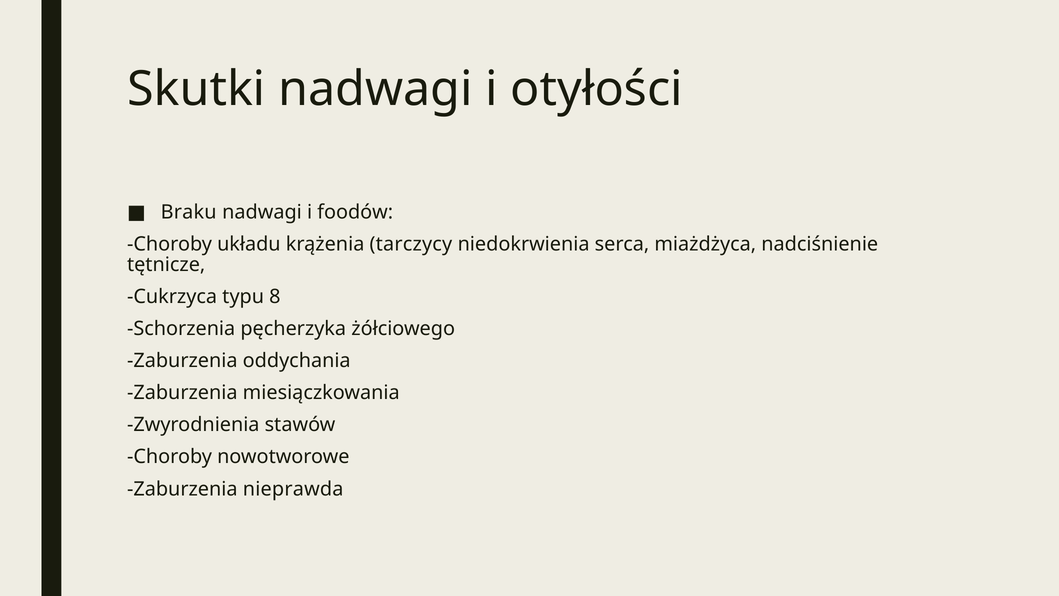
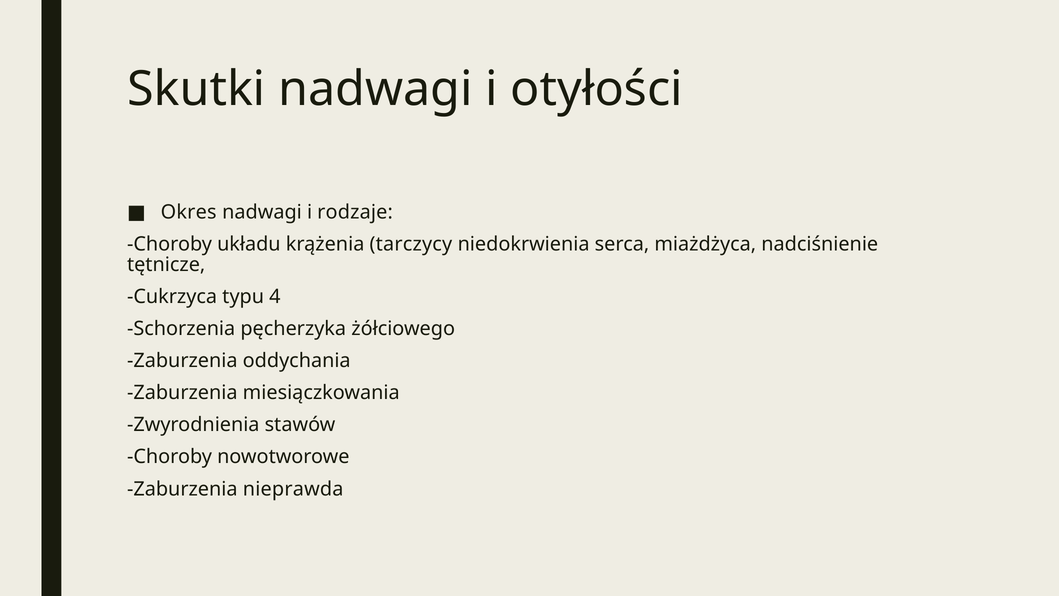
Braku: Braku -> Okres (189, 212)
foodów: foodów -> rodzaje (355, 212)
8: 8 -> 4 (275, 296)
